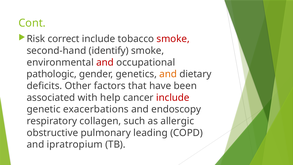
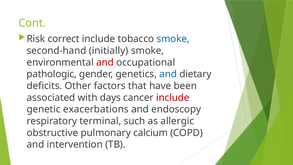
smoke colour: red -> blue (173, 39)
identify: identify -> initially (109, 51)
and colour: orange -> blue (168, 74)
help: help -> days (110, 97)
collagen: collagen -> terminal (100, 121)
leading: leading -> calcium (151, 133)
ipratropium: ipratropium -> intervention (75, 144)
